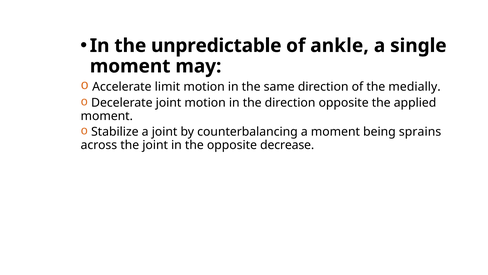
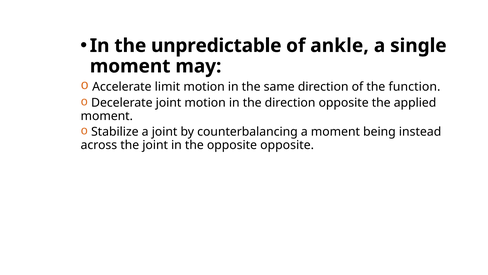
medially: medially -> function (415, 87)
sprains: sprains -> instead (420, 132)
opposite decrease: decrease -> opposite (287, 145)
